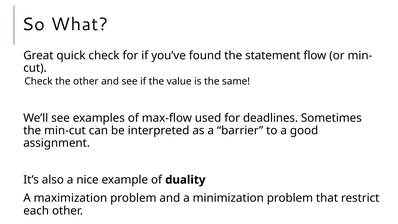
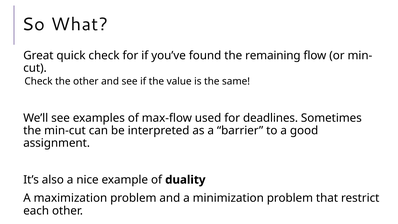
statement: statement -> remaining (273, 55)
